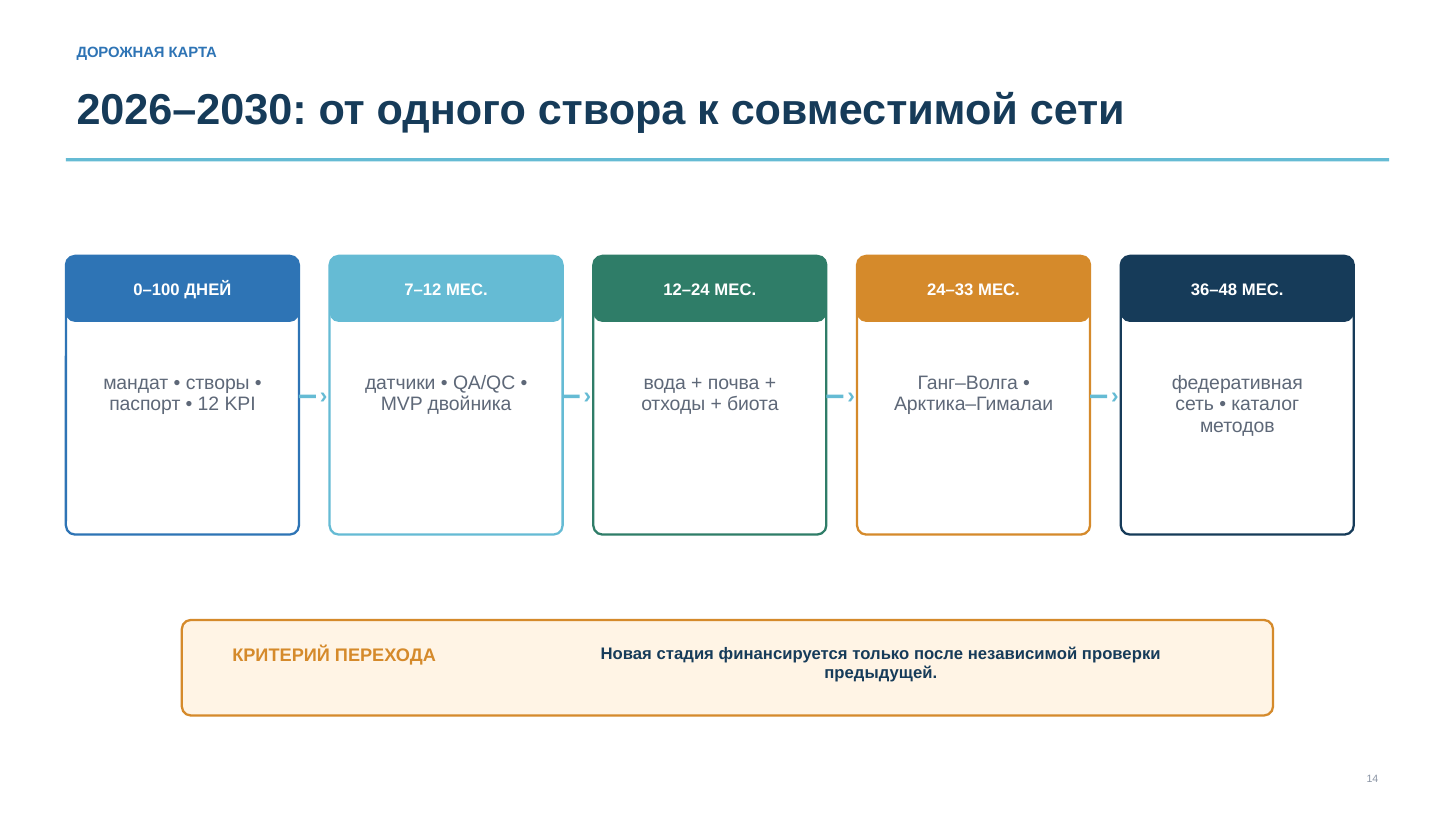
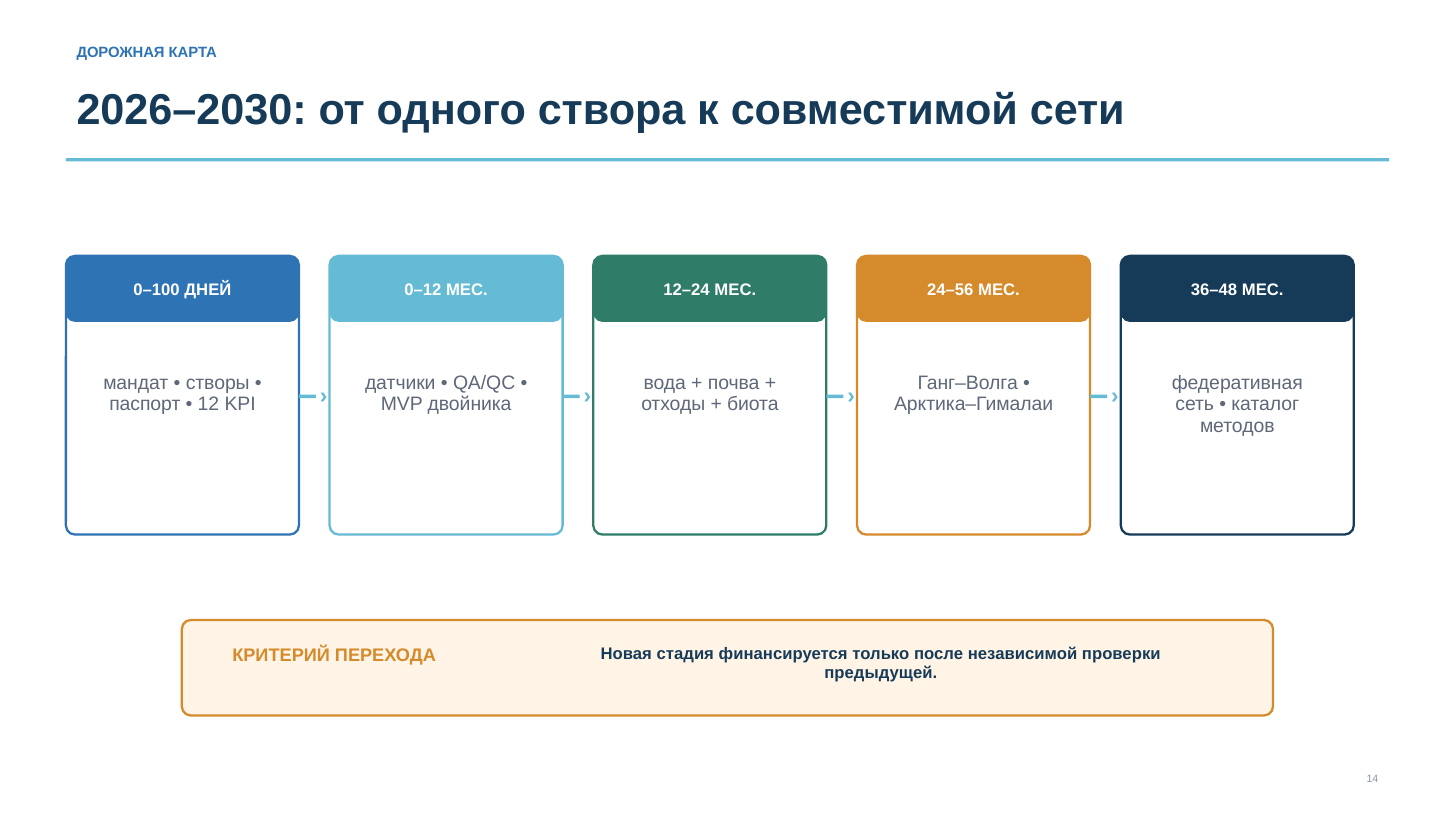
7–12: 7–12 -> 0–12 (423, 290)
24–33: 24–33 -> 24–56 (950, 290)
